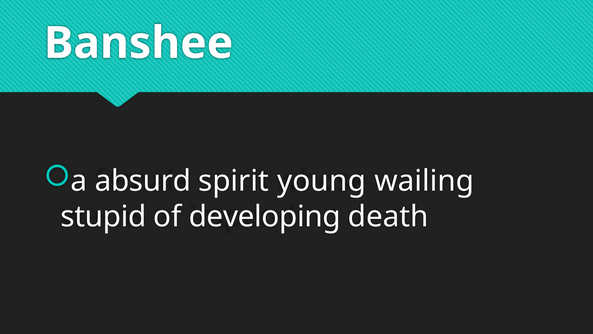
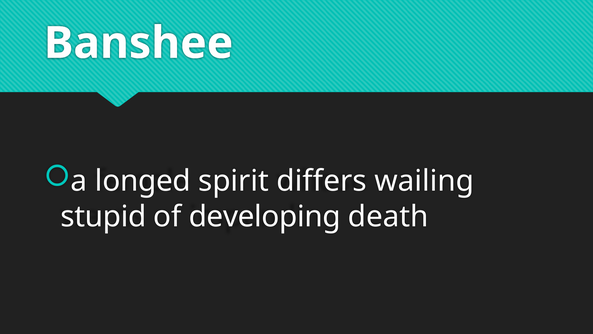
absurd: absurd -> longed (143, 181)
young: young -> differs (322, 181)
